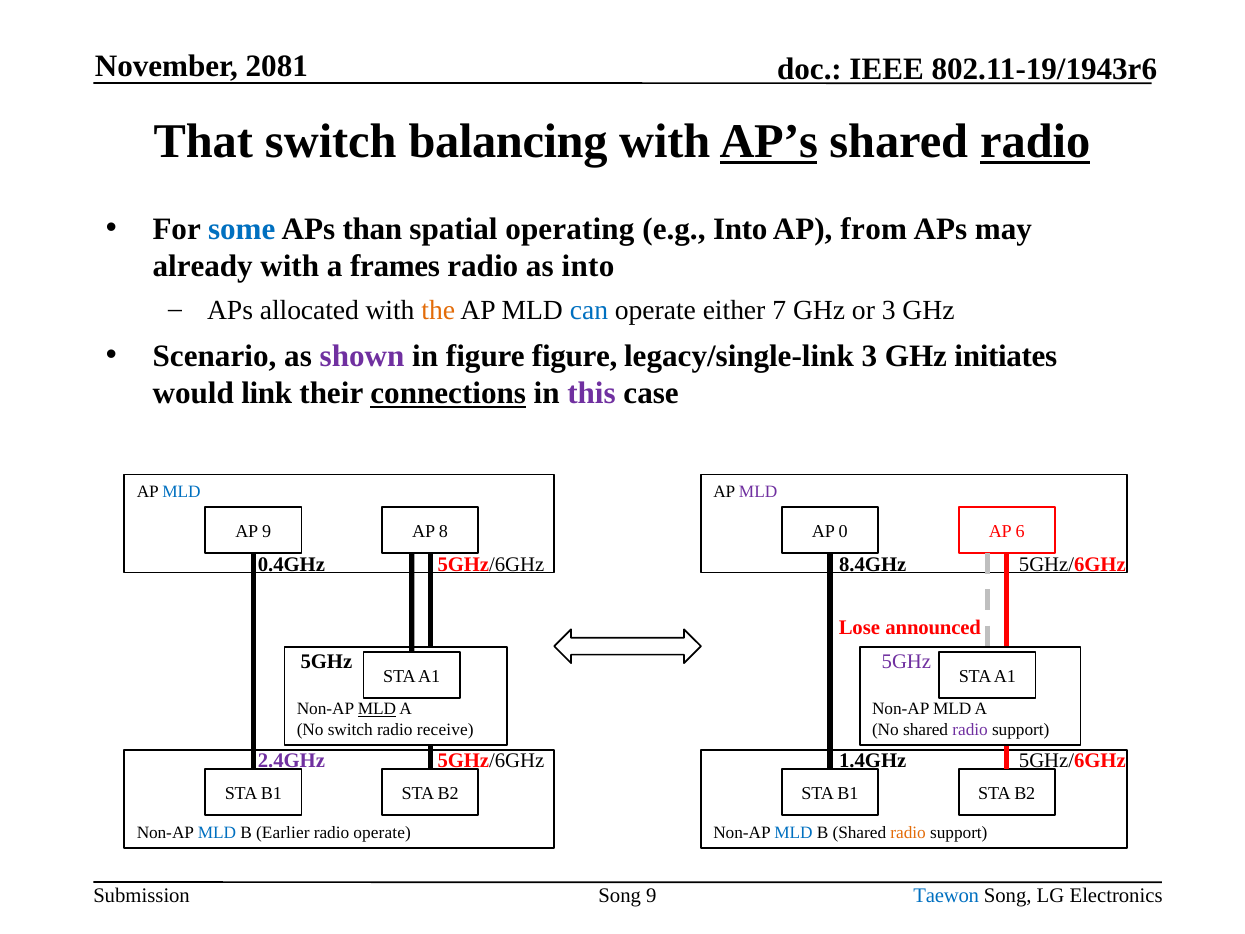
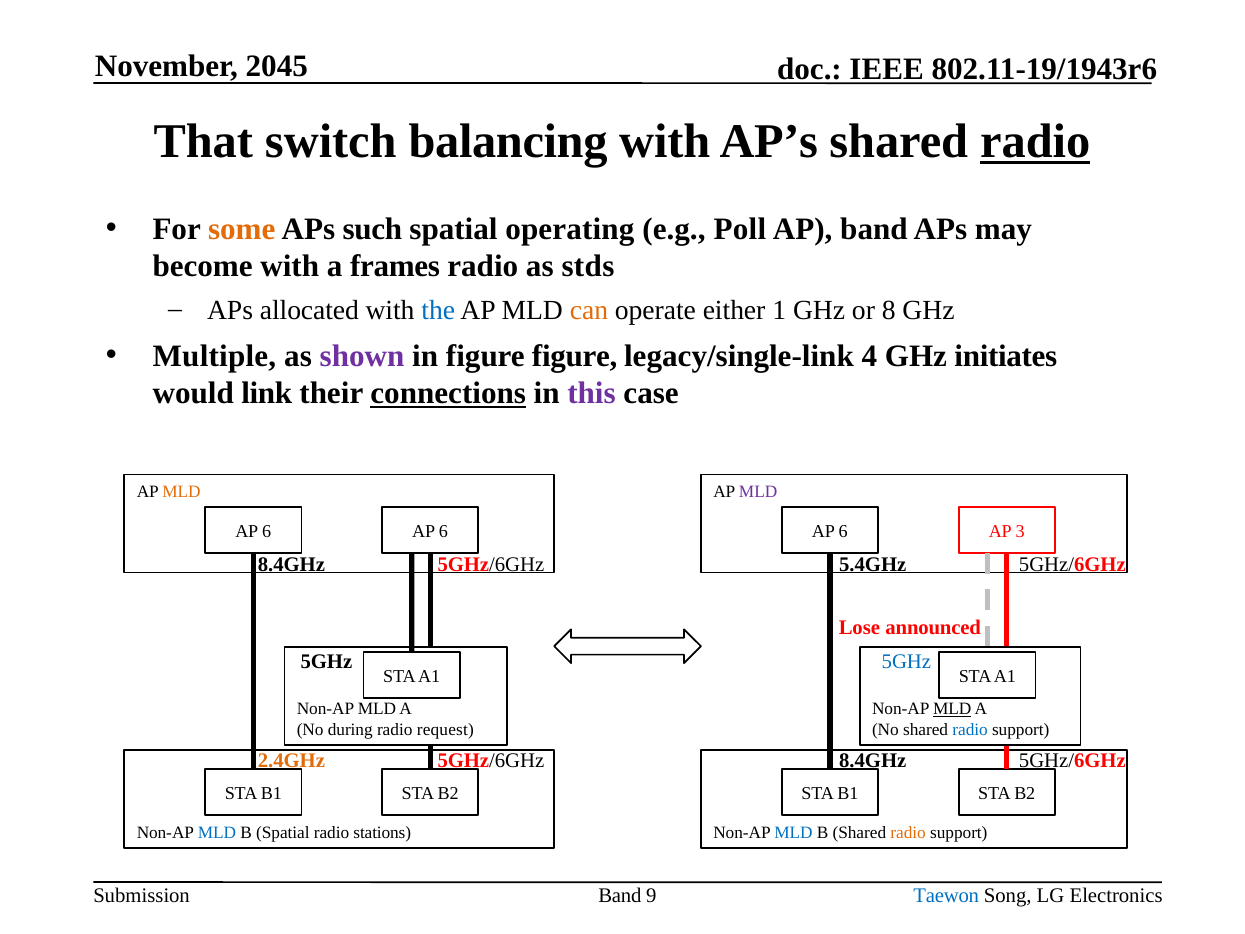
2081: 2081 -> 2045 (277, 66)
AP’s underline: present -> none (769, 141)
some colour: blue -> orange (242, 229)
than: than -> such (372, 229)
e.g Into: Into -> Poll (740, 229)
AP from: from -> band (874, 229)
already: already -> become (203, 267)
as into: into -> stds (588, 267)
the colour: orange -> blue (438, 310)
can colour: blue -> orange (589, 310)
7: 7 -> 1 (779, 310)
or 3: 3 -> 8 (889, 310)
Scenario: Scenario -> Multiple (214, 356)
legacy/single-link 3: 3 -> 4 (869, 356)
MLD colour: blue -> orange (182, 492)
9: 9 -> 6 (267, 531)
8: 8 -> 6 (443, 531)
0: 0 -> 6 (843, 531)
6: 6 -> 3 (1020, 531)
0.4GHz: 0.4GHz -> 8.4GHz (291, 564)
8.4GHz: 8.4GHz -> 5.4GHz (873, 564)
5GHz colour: purple -> blue (906, 662)
MLD underline: present -> none (377, 709)
MLD underline: none -> present (952, 709)
No switch: switch -> during (350, 730)
receive: receive -> request (445, 730)
radio colour: purple -> blue (970, 730)
2.4GHz colour: purple -> orange (291, 761)
1.4GHz: 1.4GHz -> 8.4GHz (873, 761)
B Earlier: Earlier -> Spatial (283, 832)
radio operate: operate -> stations (382, 832)
Song: Song -> Band (620, 896)
